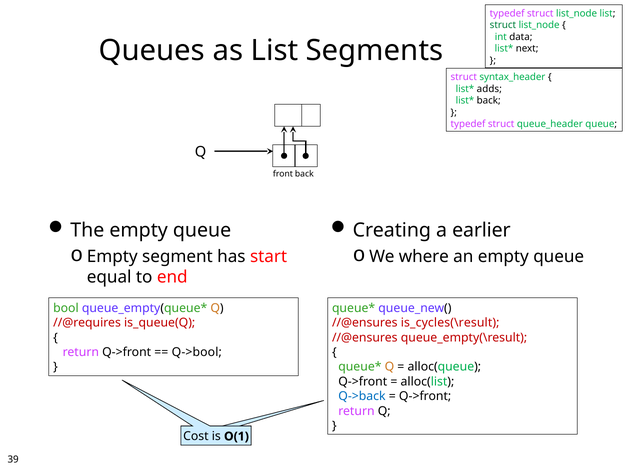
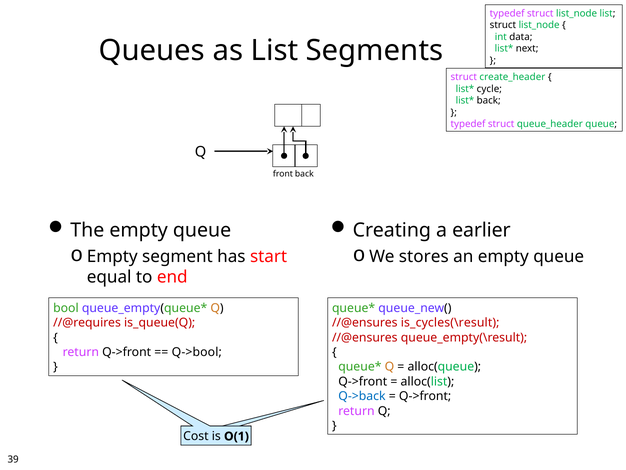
struct colour: green -> black (503, 25)
syntax_header: syntax_header -> create_header (512, 77)
adds: adds -> cycle (489, 89)
where: where -> stores (424, 256)
